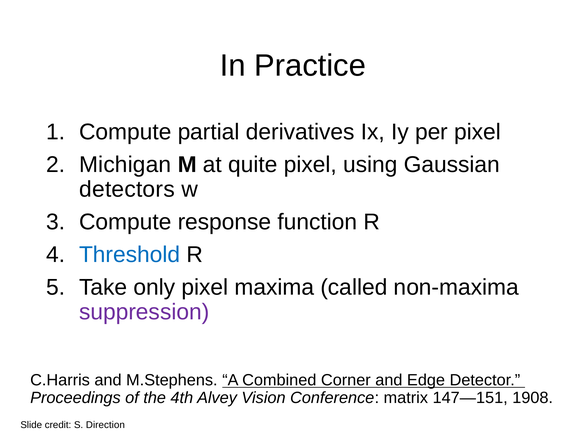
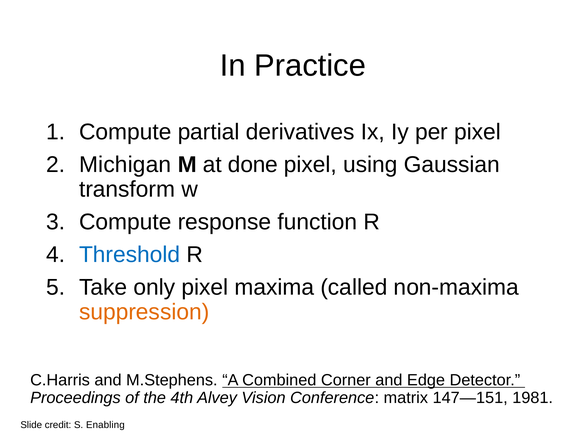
quite: quite -> done (253, 165)
detectors: detectors -> transform (127, 189)
suppression colour: purple -> orange (144, 312)
1908: 1908 -> 1981 (533, 398)
Direction: Direction -> Enabling (105, 426)
